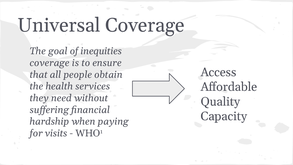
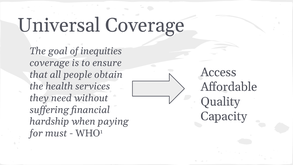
visits: visits -> must (56, 133)
